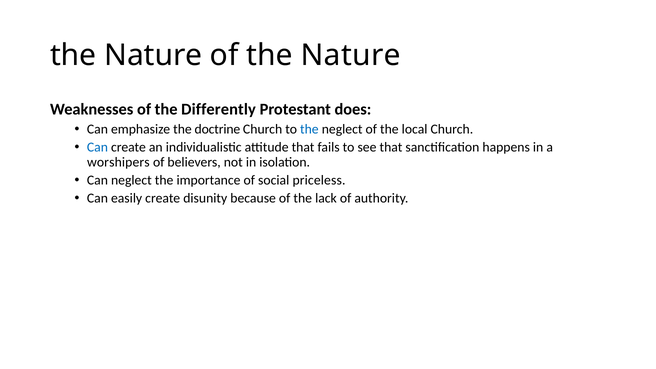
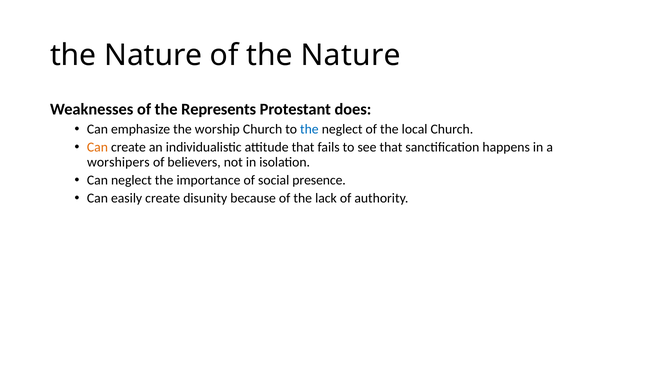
Differently: Differently -> Represents (219, 109)
doctrine: doctrine -> worship (217, 129)
Can colour: blue -> orange (97, 147)
priceless: priceless -> presence (319, 180)
